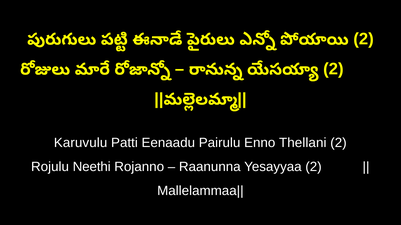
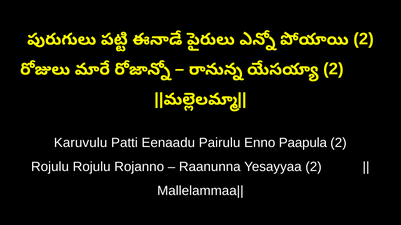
Thellani: Thellani -> Paapula (303, 143)
Rojulu Neethi: Neethi -> Rojulu (92, 167)
